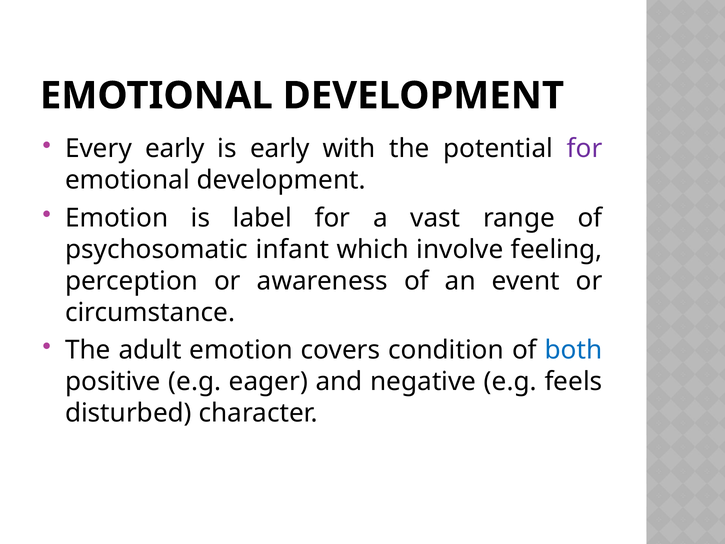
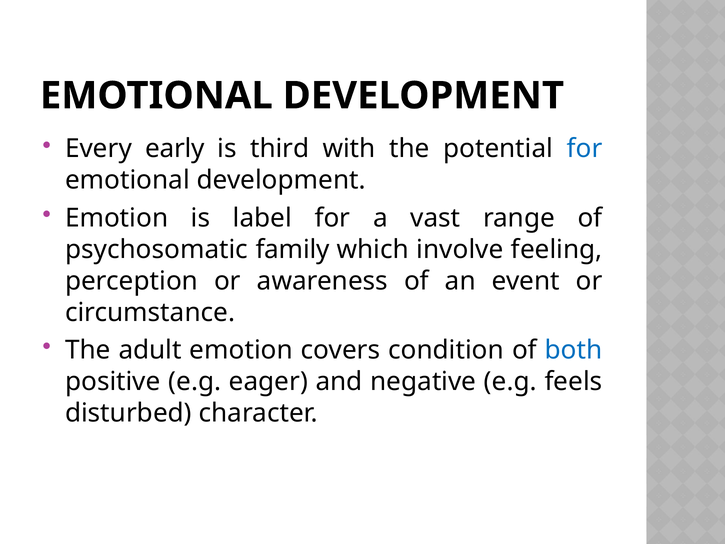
is early: early -> third (280, 149)
for colour: purple -> blue (585, 149)
infant: infant -> family (293, 249)
